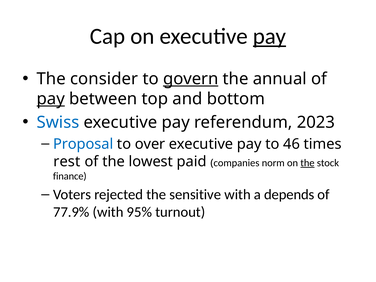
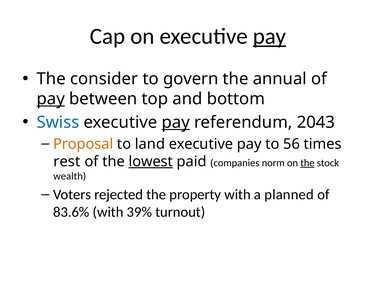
govern underline: present -> none (191, 79)
pay underline: none -> present (176, 122)
2023: 2023 -> 2043 (316, 122)
Proposal colour: blue -> orange (83, 144)
over: over -> land (150, 144)
46: 46 -> 56 (292, 144)
lowest underline: none -> present (151, 161)
finance: finance -> wealth (70, 176)
sensitive: sensitive -> property (195, 195)
depends: depends -> planned (289, 195)
77.9%: 77.9% -> 83.6% (71, 212)
95%: 95% -> 39% (139, 212)
